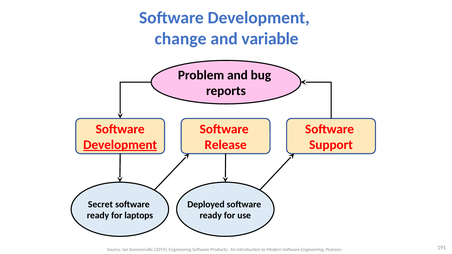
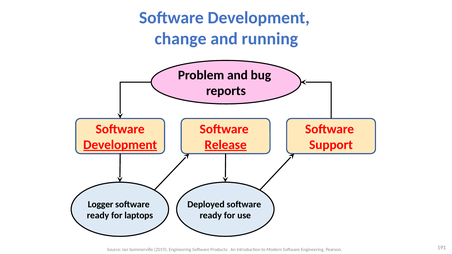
variable: variable -> running (270, 39)
Release underline: none -> present (226, 145)
Secret: Secret -> Logger (101, 204)
